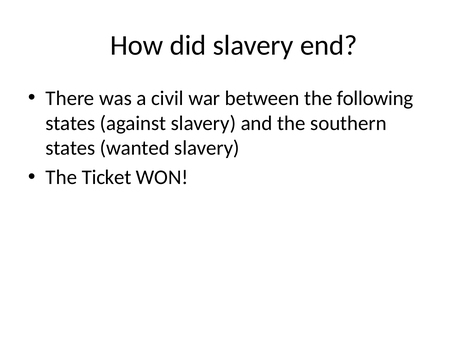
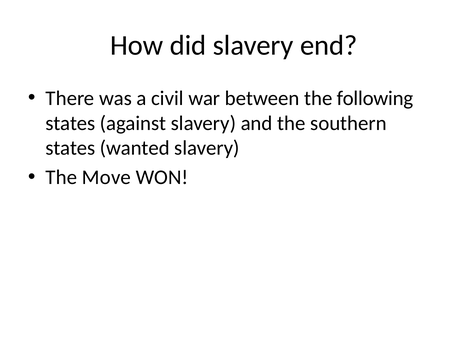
Ticket: Ticket -> Move (106, 177)
